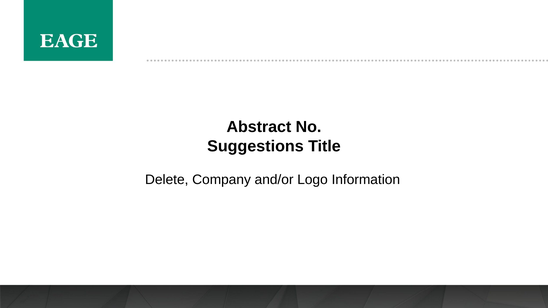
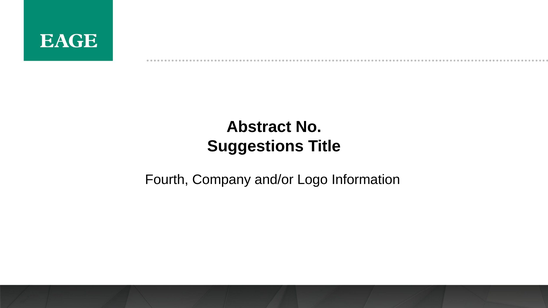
Delete: Delete -> Fourth (167, 180)
